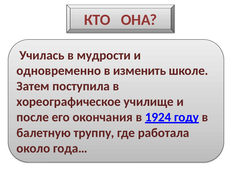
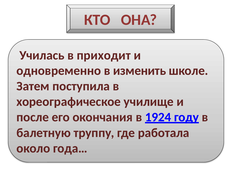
мудрости: мудрости -> приходит (104, 55)
